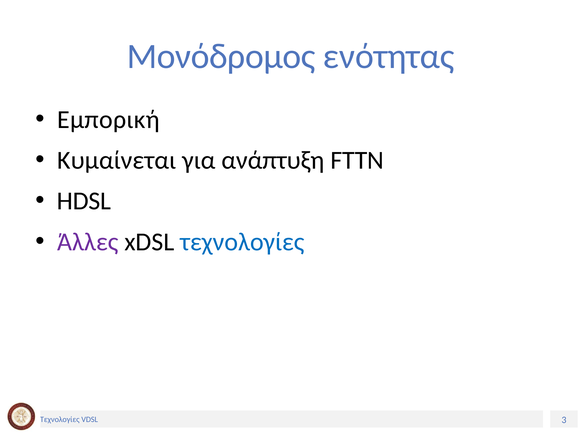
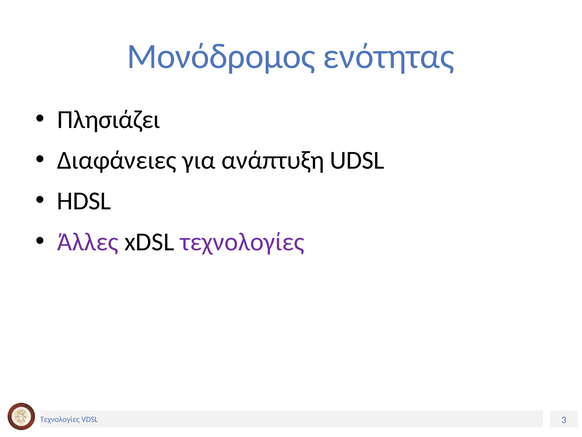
Εμπορική: Εμπορική -> Πλησιάζει (109, 119)
Κυμαίνεται: Κυμαίνεται -> Διαφάνειες (117, 160)
FTTN: FTTN -> UDSL (357, 160)
τεχνολογίες colour: blue -> purple (242, 242)
